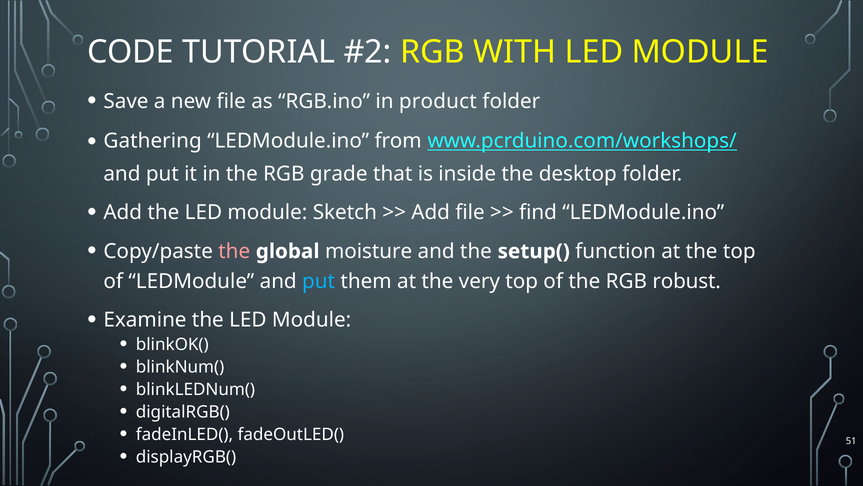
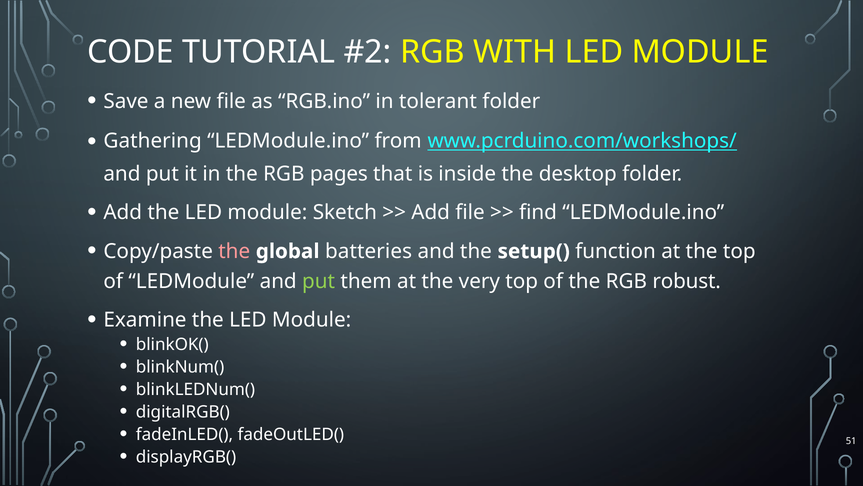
product: product -> tolerant (438, 101)
grade: grade -> pages (339, 174)
moisture: moisture -> batteries (369, 251)
put colour: light blue -> light green (319, 281)
